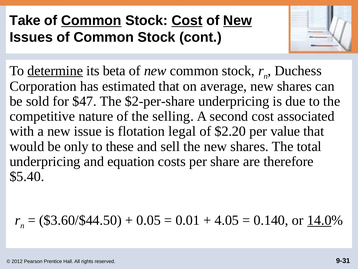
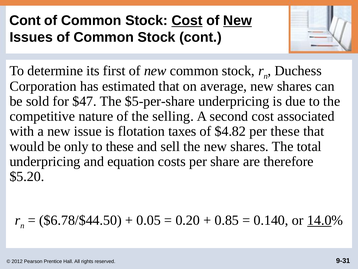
Take: Take -> Cont (25, 21)
Common underline: present -> none (91, 21)
determine underline: present -> none (55, 71)
beta: beta -> first (114, 71)
$2-per-share: $2-per-share -> $5-per-share (160, 101)
legal: legal -> taxes (182, 131)
$2.20: $2.20 -> $4.82 (230, 131)
per value: value -> these (285, 131)
$5.40: $5.40 -> $5.20 (27, 176)
$3.60/$44.50: $3.60/$44.50 -> $6.78/$44.50 (80, 220)
0.01: 0.01 -> 0.20 (188, 220)
4.05: 4.05 -> 0.85 (227, 220)
